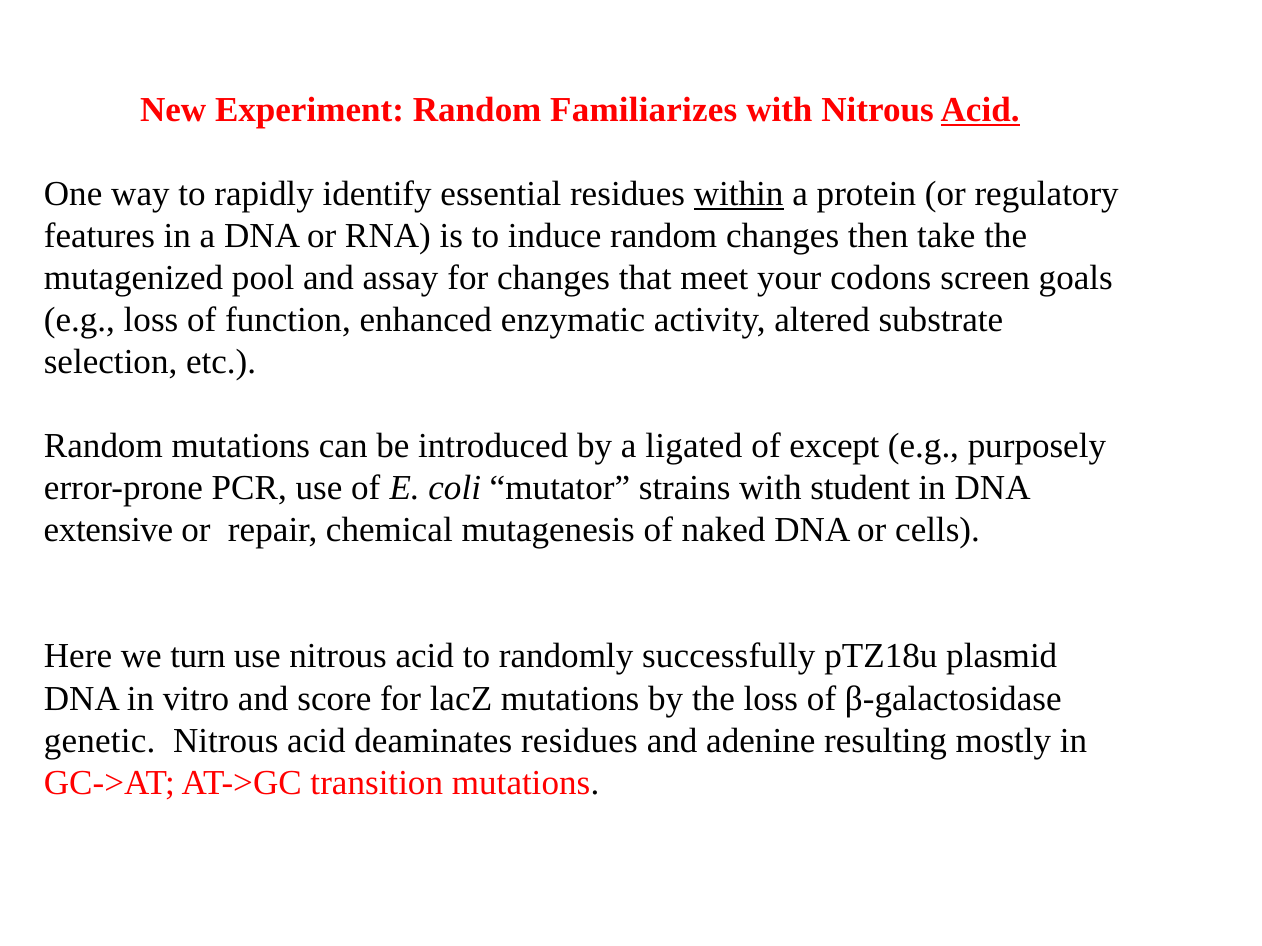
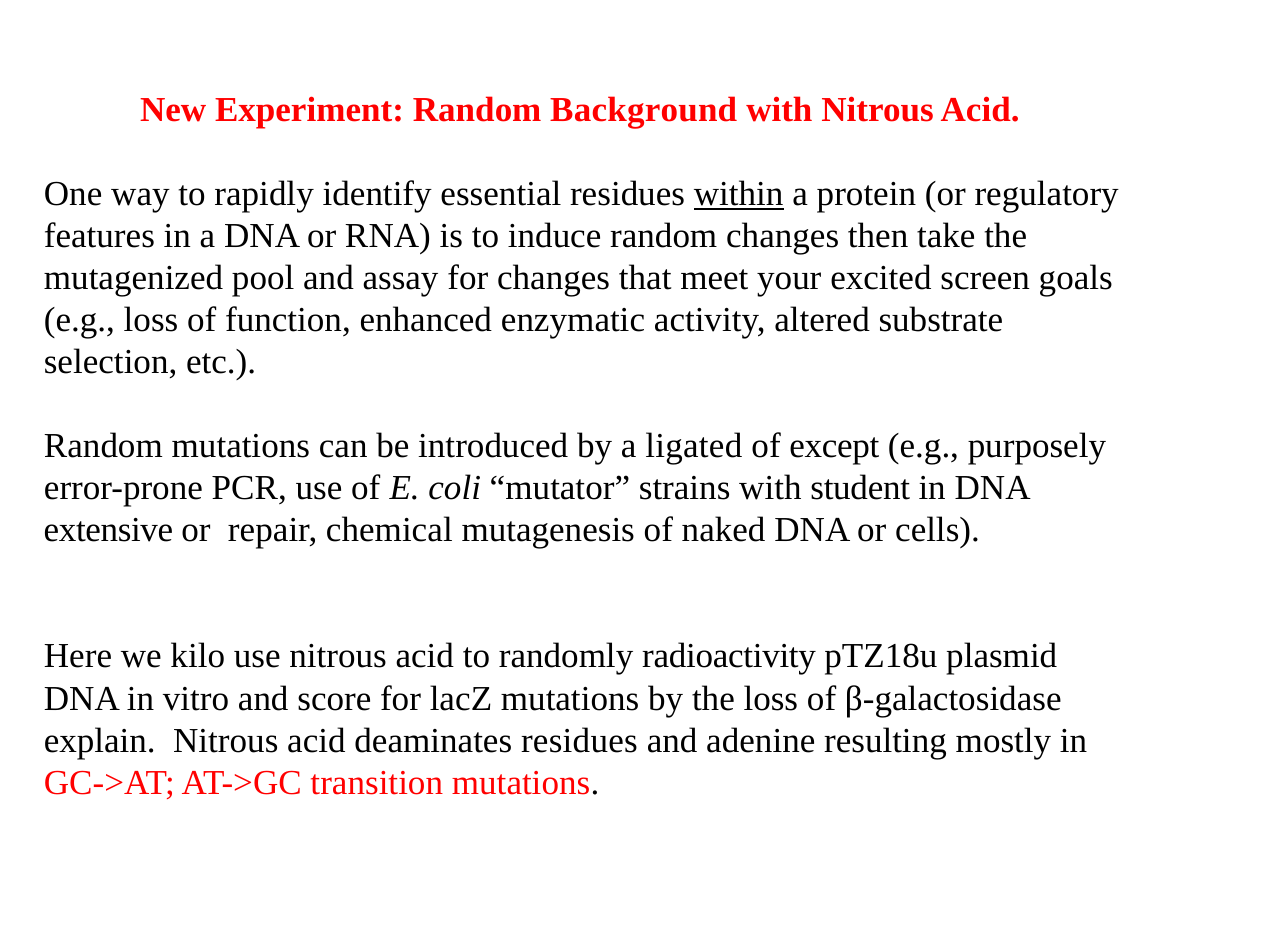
Familiarizes: Familiarizes -> Background (644, 110)
Acid underline: present -> none (980, 110)
codons: codons -> excited (881, 278)
turn: turn -> kilo (198, 657)
successfully: successfully -> radioactivity (729, 657)
genetic: genetic -> explain (100, 741)
